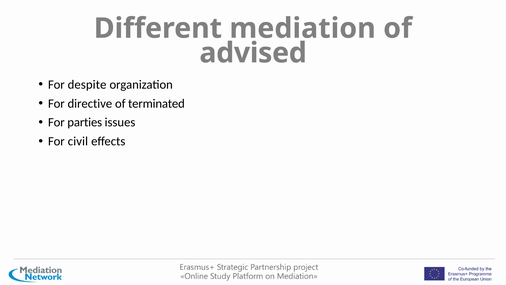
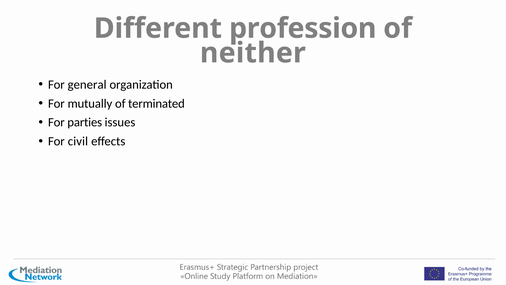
mediation: mediation -> profession (303, 28)
advised: advised -> neither (253, 53)
despite: despite -> general (87, 84)
directive: directive -> mutually (90, 103)
